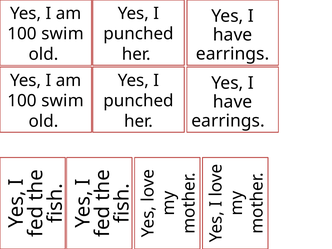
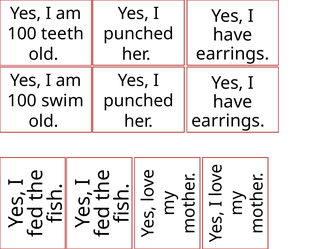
swim: swim -> teeth (63, 34)
